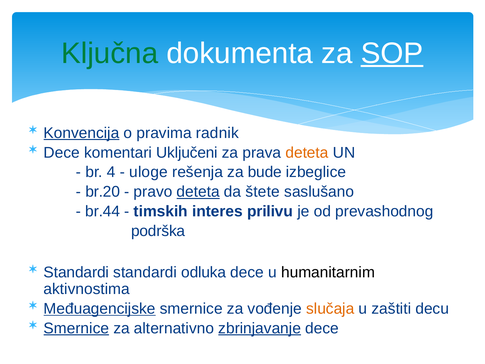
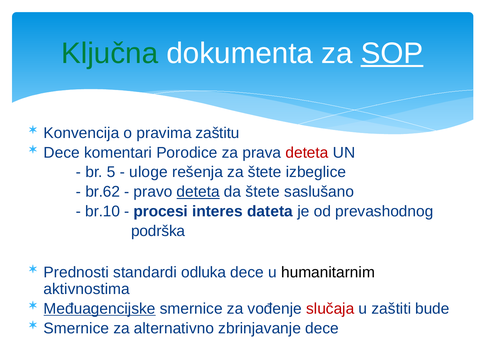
Konvencija underline: present -> none (82, 133)
radnik: radnik -> zaštitu (218, 133)
Uključeni: Uključeni -> Porodice (187, 152)
deteta colour: orange -> red (307, 152)
4: 4 -> 5 (111, 172)
za bude: bude -> štete (265, 172)
br.20: br.20 -> br.62 (103, 192)
br.44: br.44 -> br.10 (103, 211)
timskih: timskih -> procesi (161, 211)
prilivu: prilivu -> dateta (270, 211)
Standardi: Standardi -> Prednosti (76, 272)
slučaja colour: orange -> red (330, 308)
decu: decu -> bude (432, 308)
Smernice underline: present -> none (76, 328)
zbrinjavanje underline: present -> none (260, 328)
